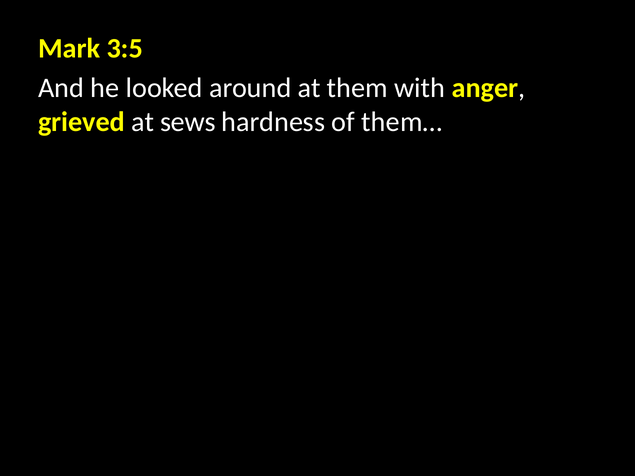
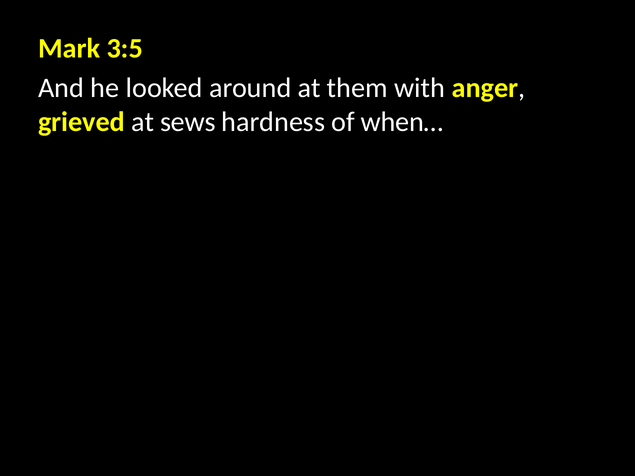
them…: them… -> when… (402, 122)
